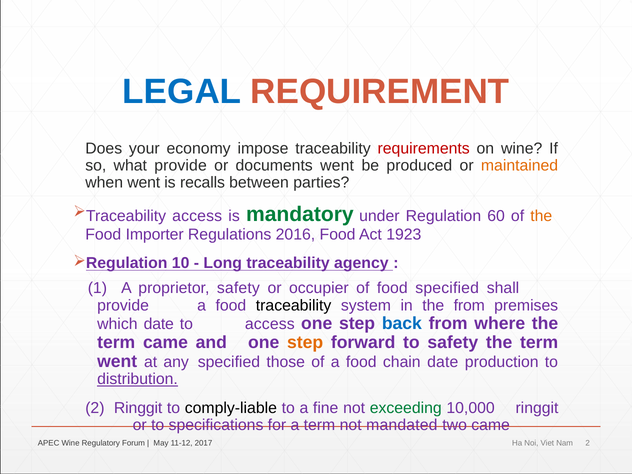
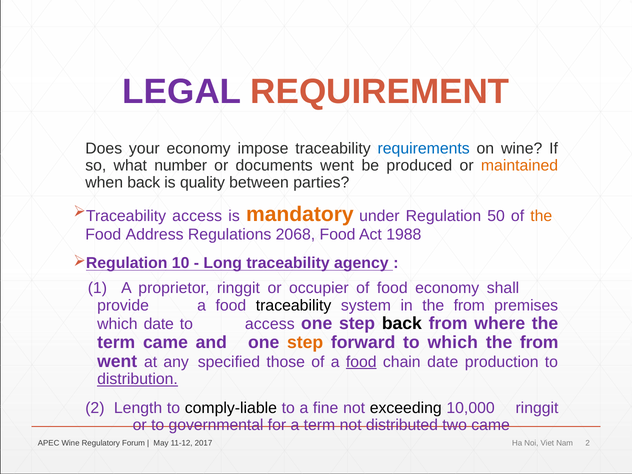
LEGAL colour: blue -> purple (182, 91)
requirements colour: red -> blue (424, 149)
what provide: provide -> number (181, 166)
when went: went -> back (144, 183)
recalls: recalls -> quality (202, 183)
mandatory colour: green -> orange (300, 214)
60: 60 -> 50 (496, 216)
Importer: Importer -> Address (155, 234)
2016: 2016 -> 2068 (295, 234)
1923: 1923 -> 1988 (404, 234)
proprietor safety: safety -> ringgit (238, 288)
food specified: specified -> economy (447, 288)
back colour: blue -> black (402, 323)
to safety: safety -> which (453, 342)
term: term -> from (539, 342)
food underline: none -> present (361, 362)
2 Ringgit: Ringgit -> Length (138, 408)
exceeding colour: green -> black (406, 408)
specifications: specifications -> governmental (216, 425)
mandated: mandated -> distributed (402, 425)
